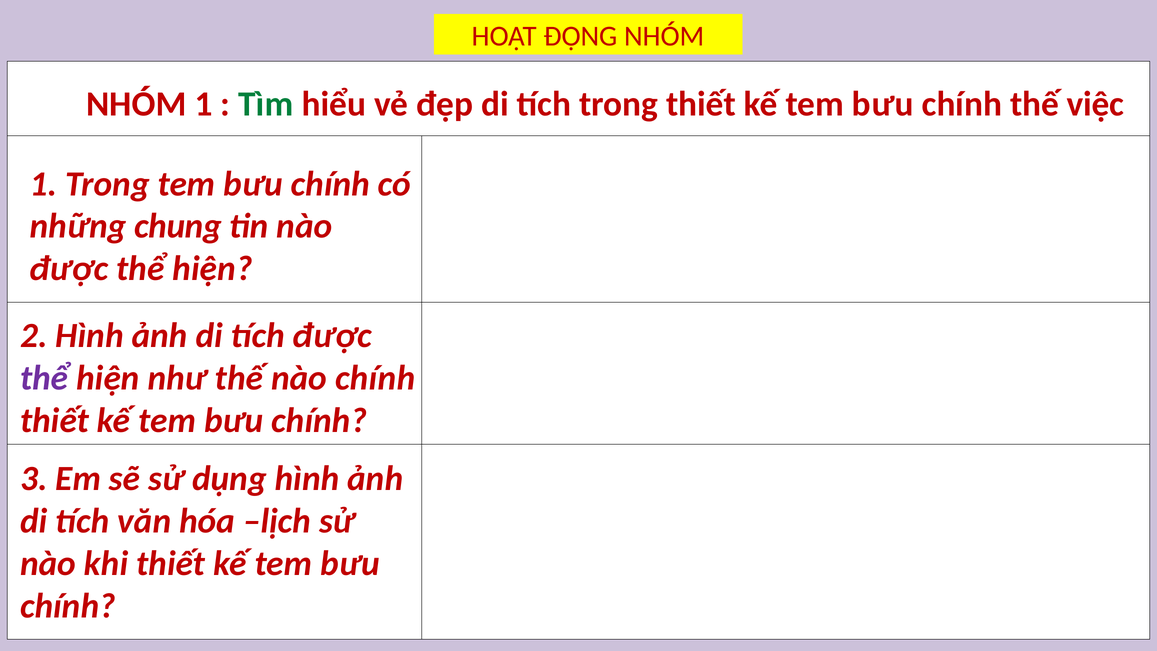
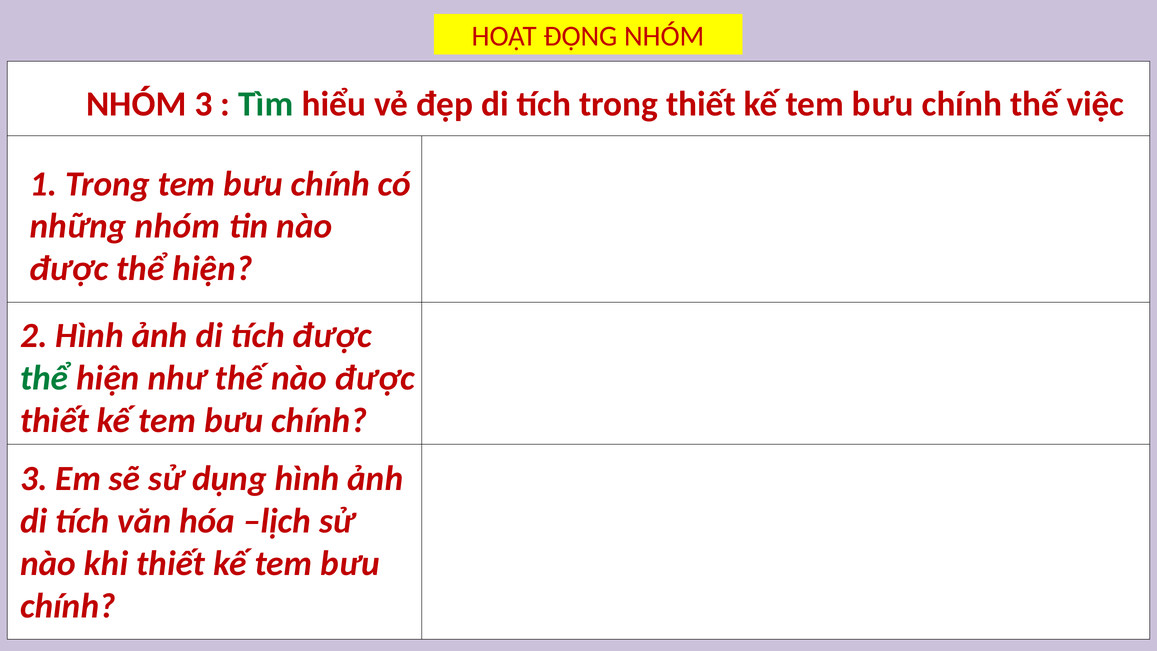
NHÓM 1: 1 -> 3 (204, 104)
những chung: chung -> nhóm (178, 226)
thể colour: purple -> green (44, 378)
thế nào chính: chính -> được (375, 378)
